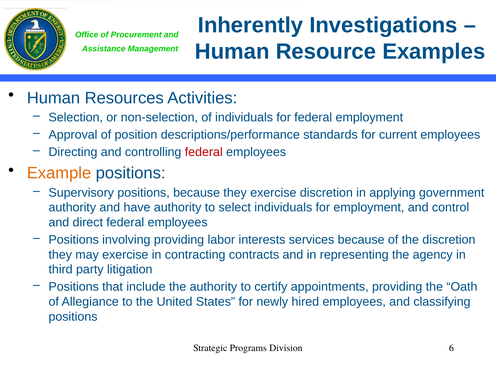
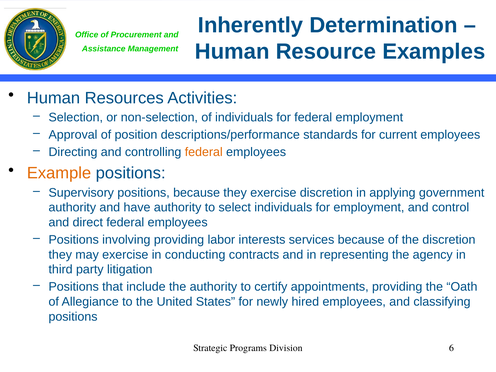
Investigations: Investigations -> Determination (383, 25)
federal colour: red -> orange (204, 152)
contracting: contracting -> conducting (195, 255)
